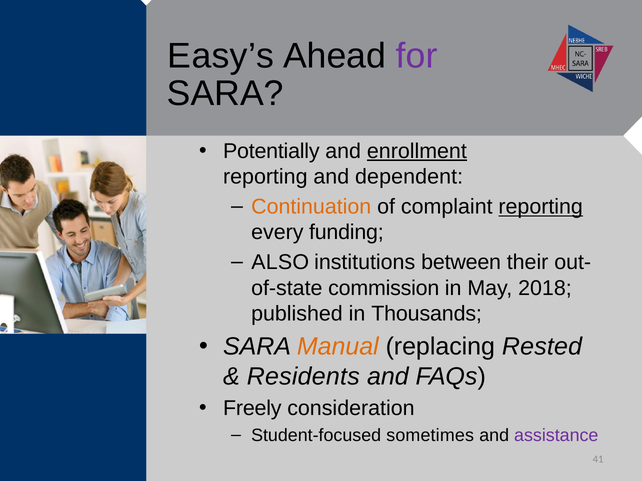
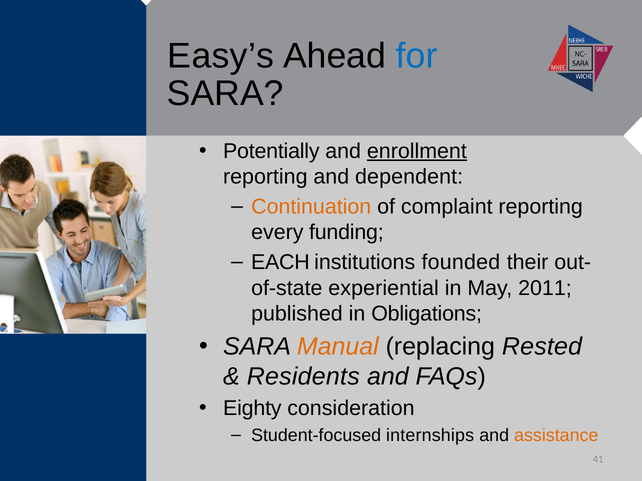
for colour: purple -> blue (417, 56)
reporting underline: present -> none (541, 207)
ALSO: ALSO -> EACH (280, 263)
between: between -> founded (461, 263)
commission: commission -> experiential (384, 288)
2018: 2018 -> 2011 (545, 288)
Thousands: Thousands -> Obligations (427, 314)
Freely: Freely -> Eighty (252, 409)
sometimes: sometimes -> internships (430, 436)
assistance colour: purple -> orange (556, 436)
